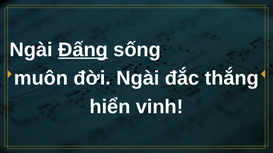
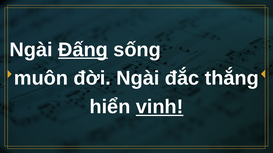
vinh underline: none -> present (160, 107)
